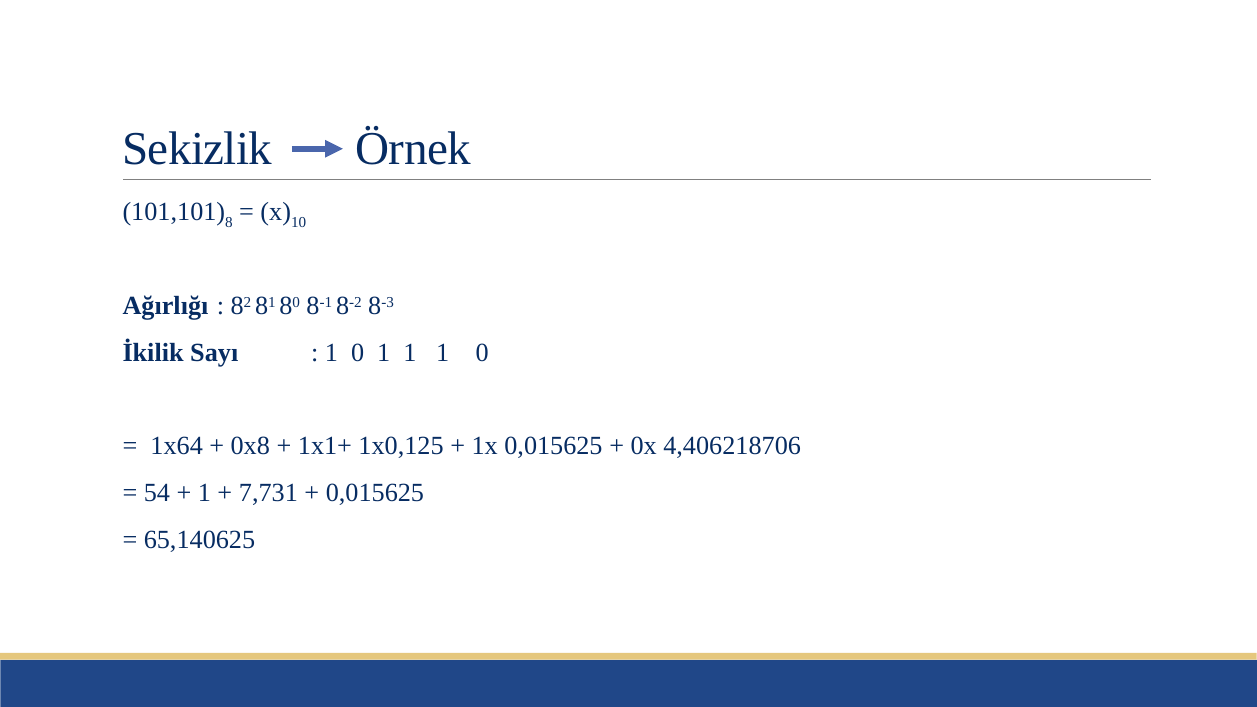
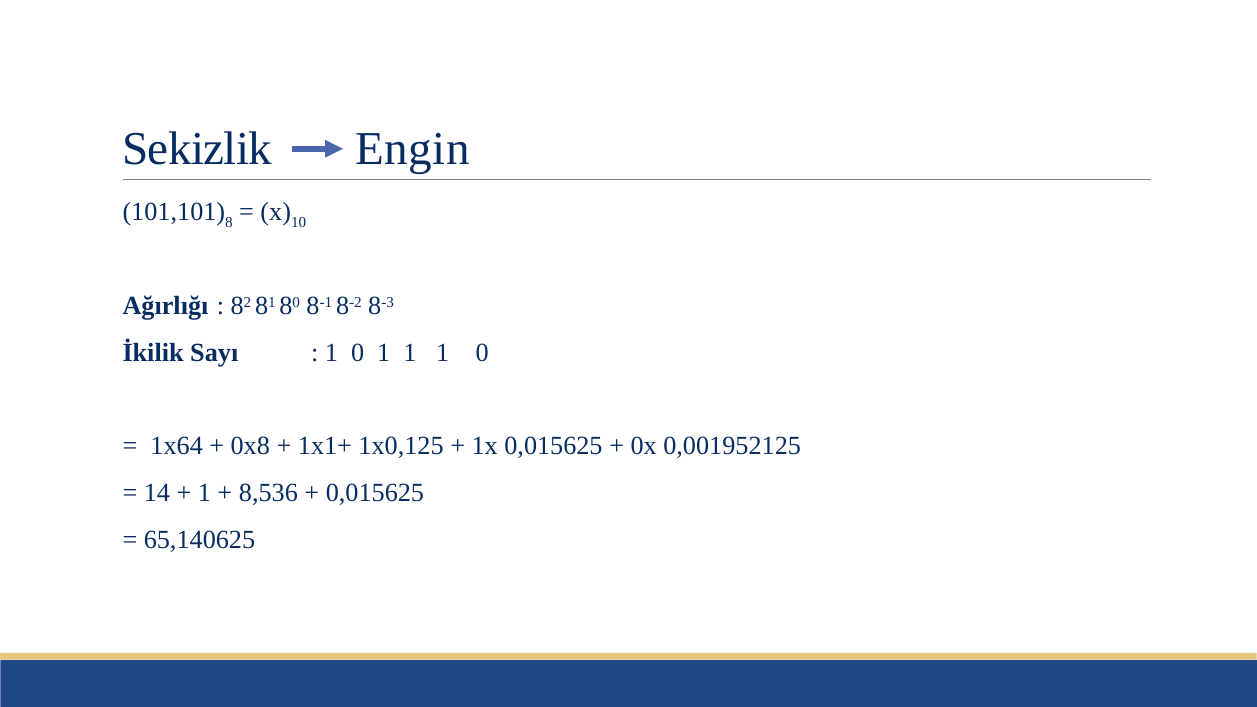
Örnek: Örnek -> Engin (413, 149)
4,406218706: 4,406218706 -> 0,001952125 (732, 446)
54: 54 -> 14 (157, 493)
7,731: 7,731 -> 8,536 (268, 493)
